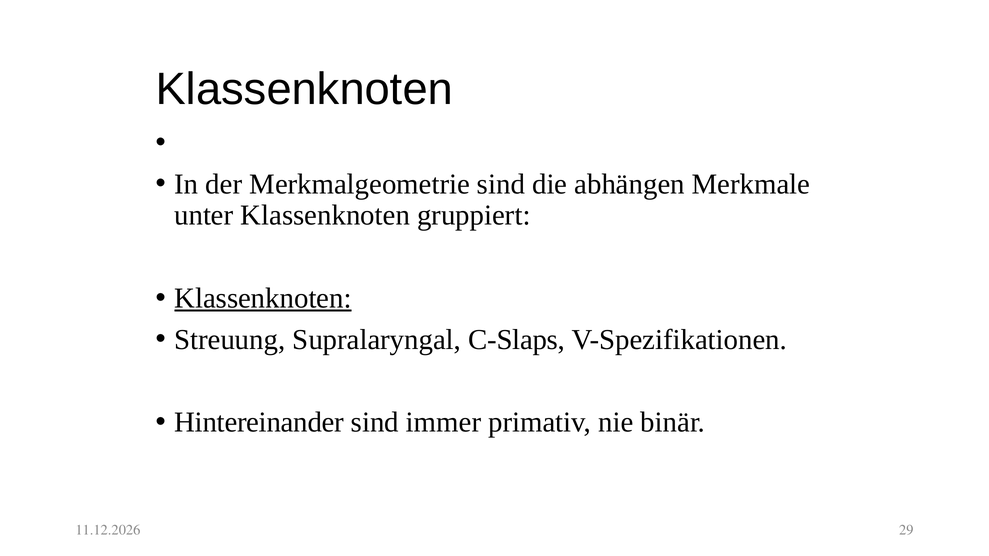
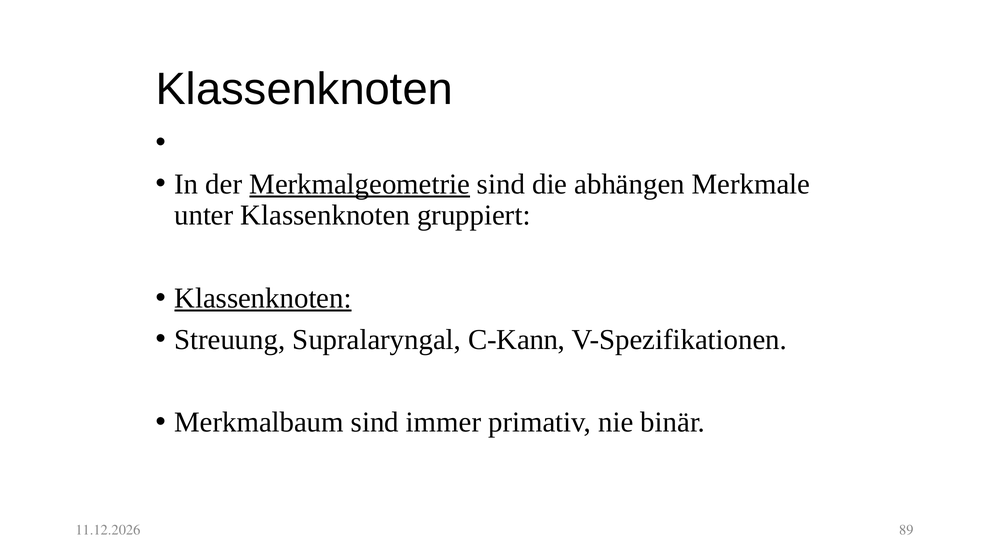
Merkmalgeometrie underline: none -> present (360, 184)
C-Slaps: C-Slaps -> C-Kann (517, 340)
Hintereinander: Hintereinander -> Merkmalbaum (259, 423)
29: 29 -> 89 (906, 530)
